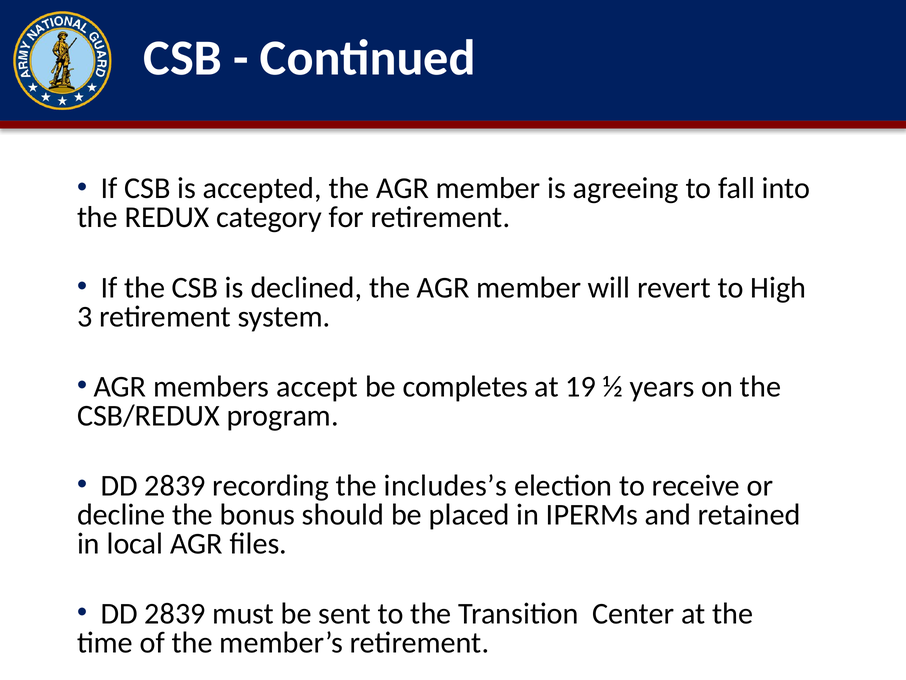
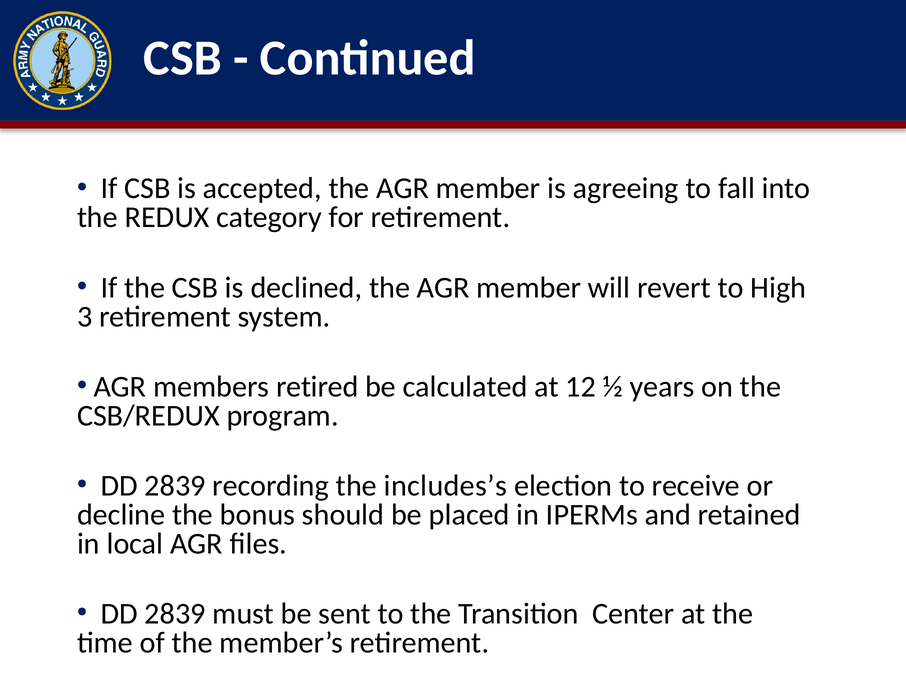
accept: accept -> retired (317, 386)
completes: completes -> calculated (465, 386)
19: 19 -> 12 (581, 386)
